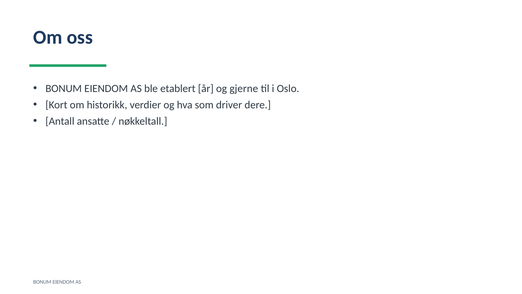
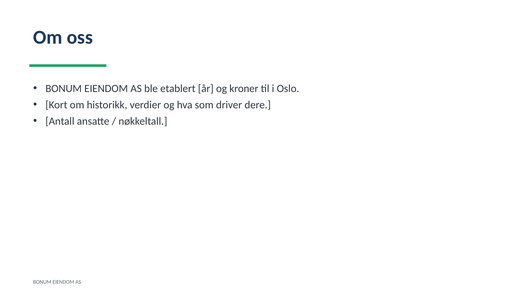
gjerne: gjerne -> kroner (244, 88)
